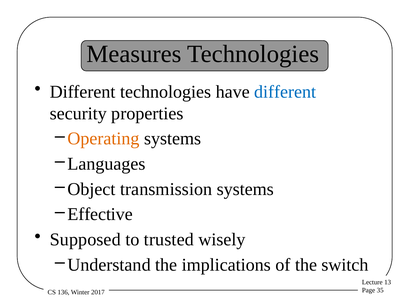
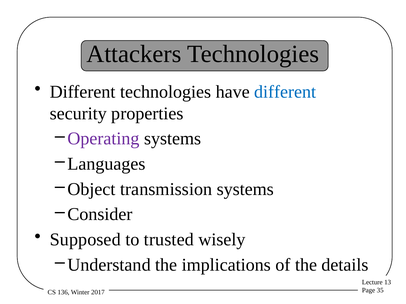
Measures: Measures -> Attackers (134, 54)
Operating colour: orange -> purple (104, 139)
Effective: Effective -> Consider (100, 215)
switch: switch -> details (345, 265)
